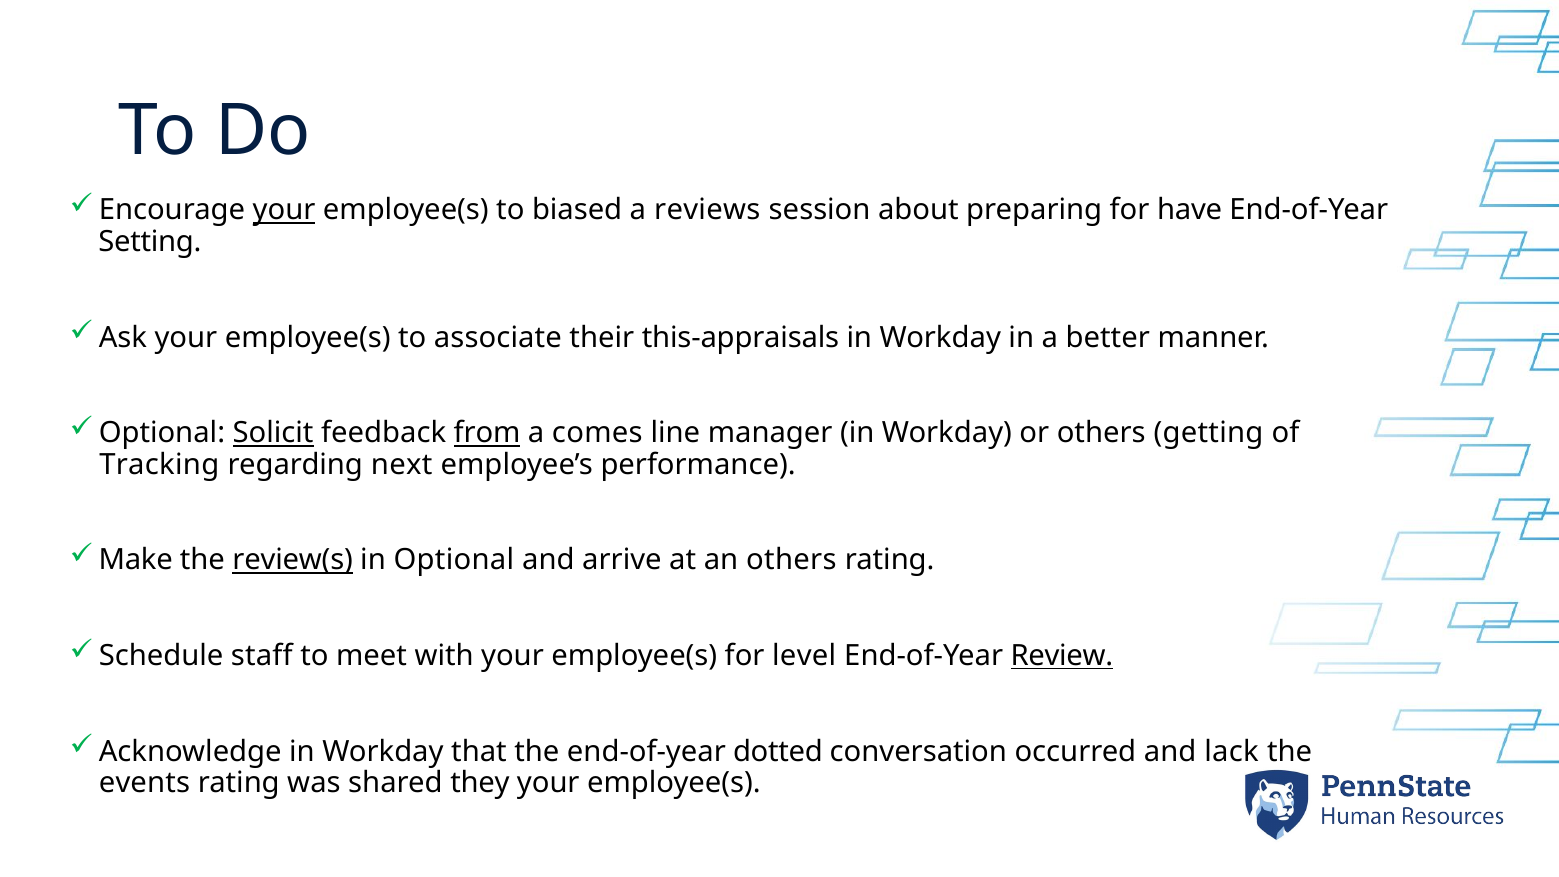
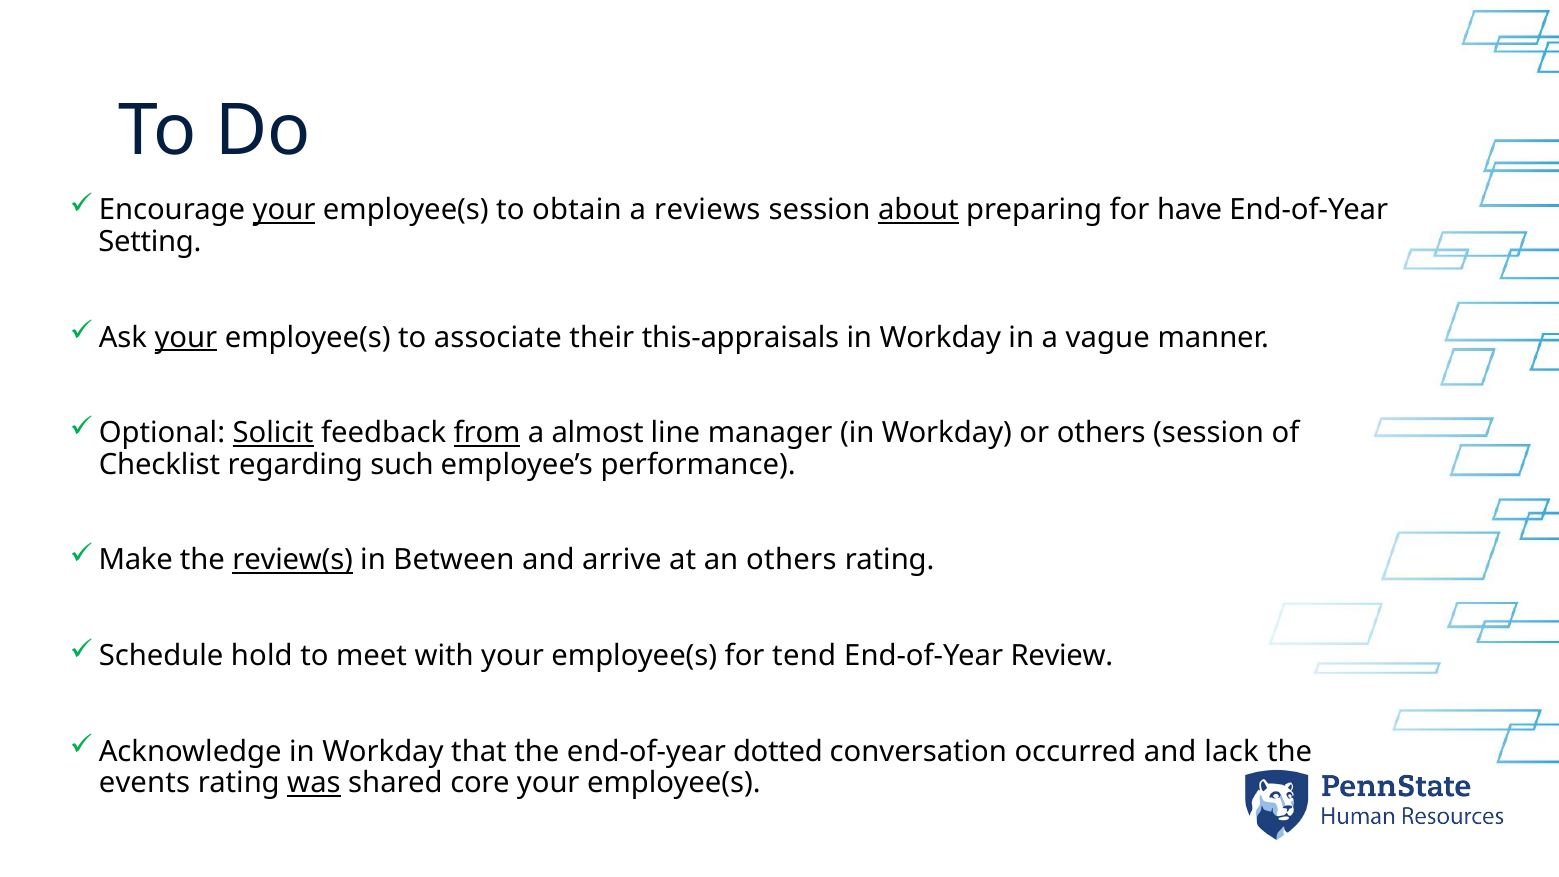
biased: biased -> obtain (577, 210)
about underline: none -> present (918, 210)
your underline: none -> present (186, 337)
better: better -> vague (1108, 337)
comes: comes -> almost (598, 433)
others getting: getting -> session (1209, 433)
Tracking: Tracking -> Checklist (159, 465)
next: next -> such (402, 465)
in Optional: Optional -> Between (454, 560)
staff: staff -> hold (262, 656)
level: level -> tend (804, 656)
Review underline: present -> none (1062, 656)
was underline: none -> present (314, 783)
they: they -> core (480, 783)
